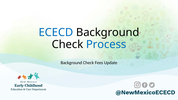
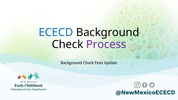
Process colour: blue -> purple (106, 44)
